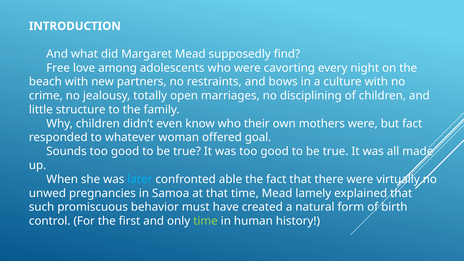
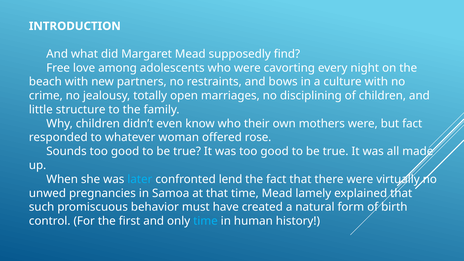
goal: goal -> rose (258, 137)
able: able -> lend (231, 179)
time colour: light green -> light blue (205, 221)
